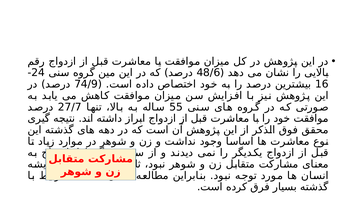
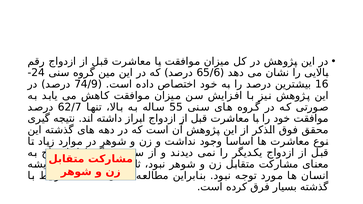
48/6: 48/6 -> 65/6 (208, 73)
27/7: 27/7 -> 62/7 (70, 107)
